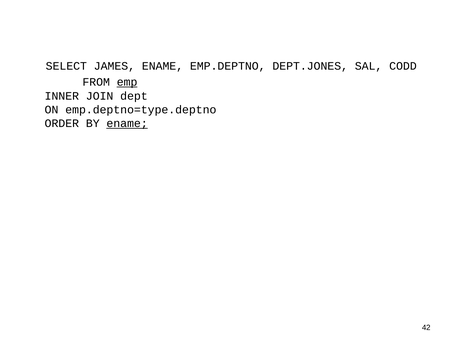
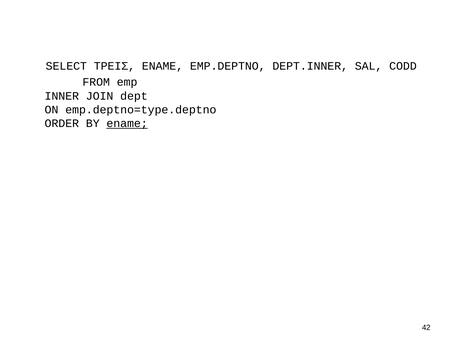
JAMES: JAMES -> ΤΡΕΙΣ (114, 66)
DEPT.JONES: DEPT.JONES -> DEPT.INNER (310, 66)
emp underline: present -> none (127, 82)
